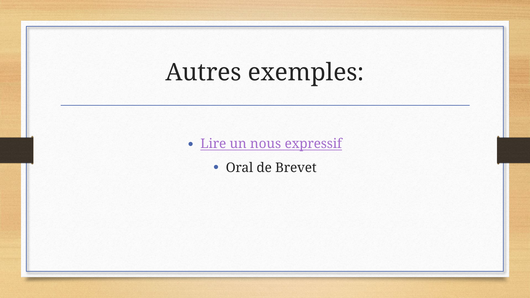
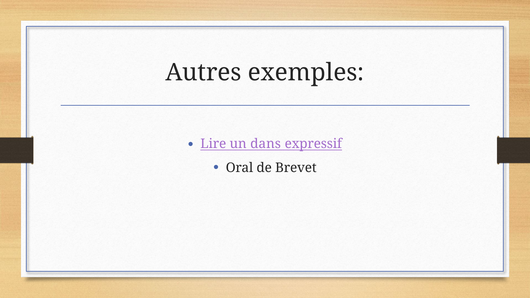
nous: nous -> dans (266, 144)
